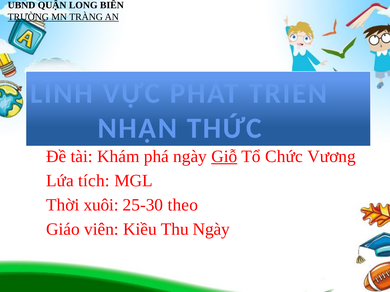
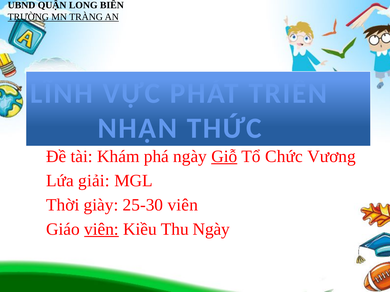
tích: tích -> giải (94, 181)
xuôi: xuôi -> giày (101, 205)
25-30 theo: theo -> viên (183, 205)
viên underline: none -> present (101, 229)
